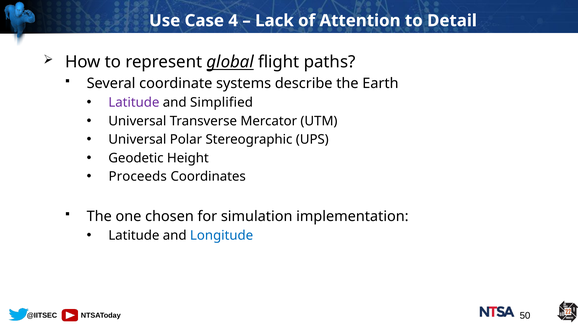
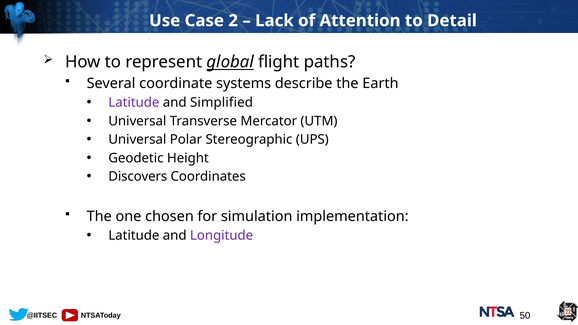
4: 4 -> 2 (233, 21)
Proceeds: Proceeds -> Discovers (138, 177)
Longitude colour: blue -> purple (222, 236)
